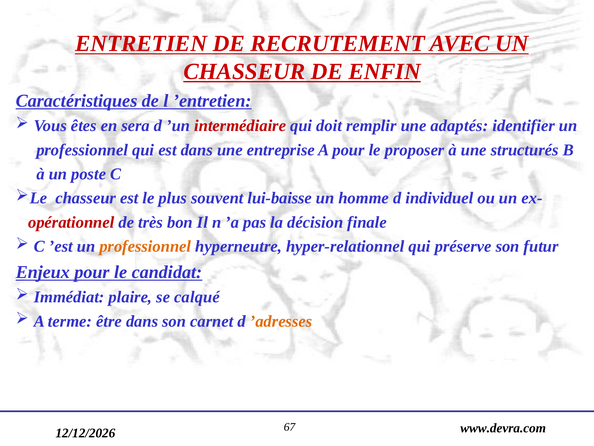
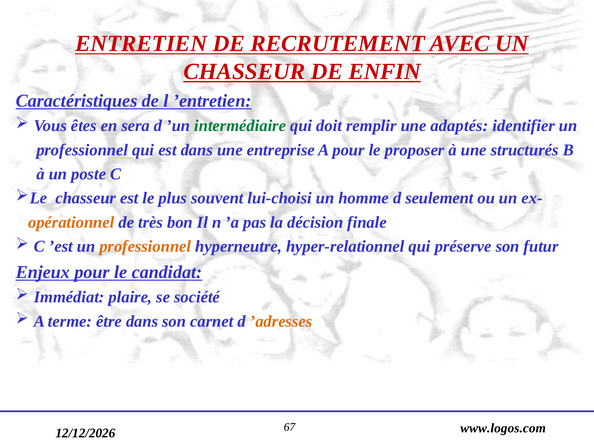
intermédiaire colour: red -> green (240, 126)
lui-baisse: lui-baisse -> lui-choisi (280, 198)
individuel: individuel -> seulement (439, 198)
opérationnel colour: red -> orange (71, 222)
calqué: calqué -> société (197, 297)
www.devra.com: www.devra.com -> www.logos.com (503, 428)
